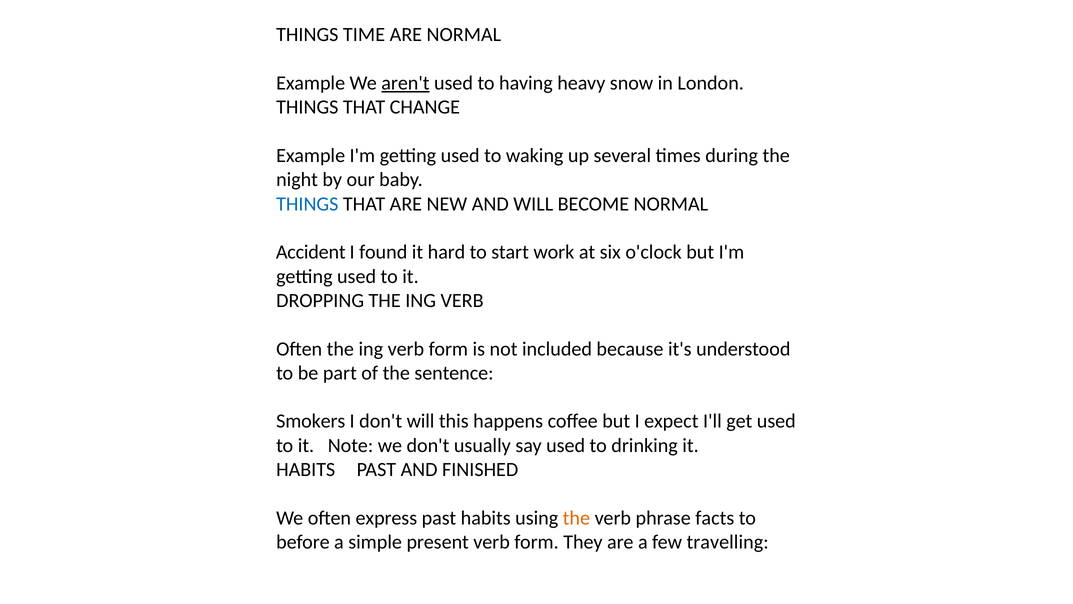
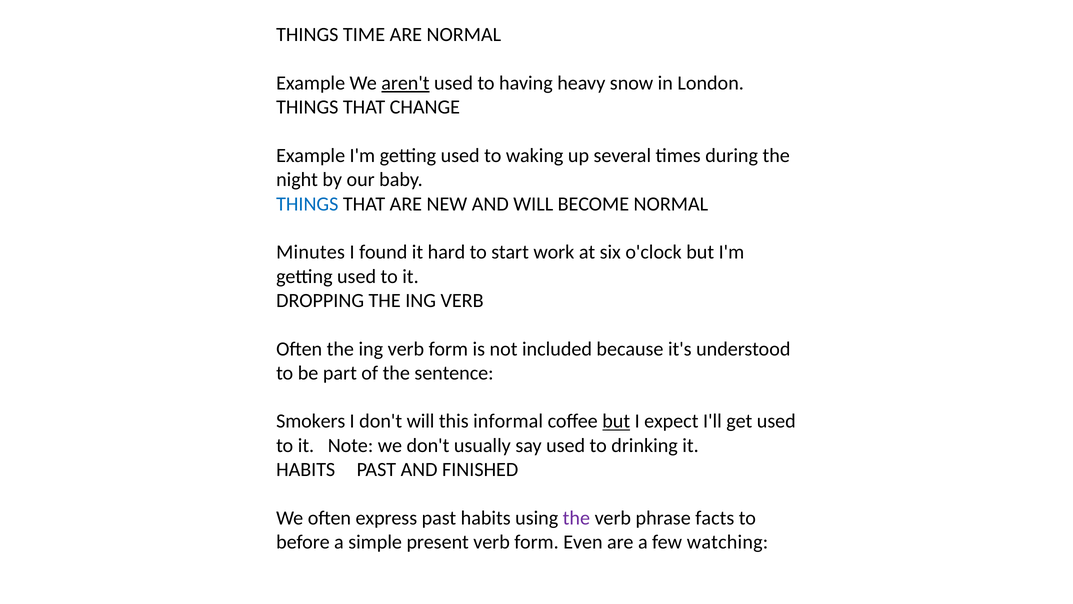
Accident: Accident -> Minutes (311, 252)
happens: happens -> informal (508, 421)
but underline: none -> present (616, 421)
the colour: orange -> purple (576, 518)
They: They -> Even (583, 542)
travelling: travelling -> watching (728, 542)
